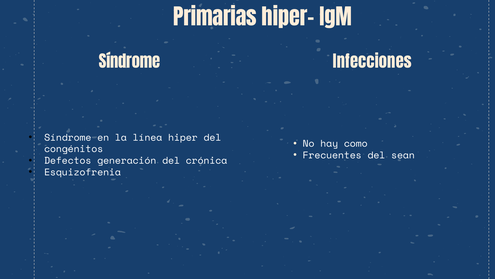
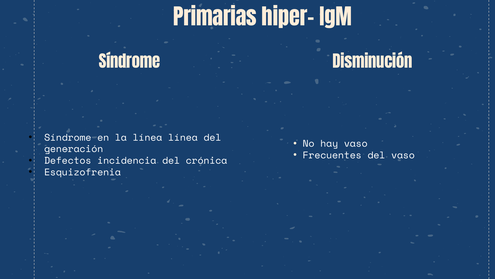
Infecciones: Infecciones -> Disminución (372, 62)
línea hiper: hiper -> línea (183, 137)
hay como: como -> vaso (356, 143)
congénitos: congénitos -> generación (74, 149)
del sean: sean -> vaso (403, 155)
generación: generación -> incidencia (127, 160)
